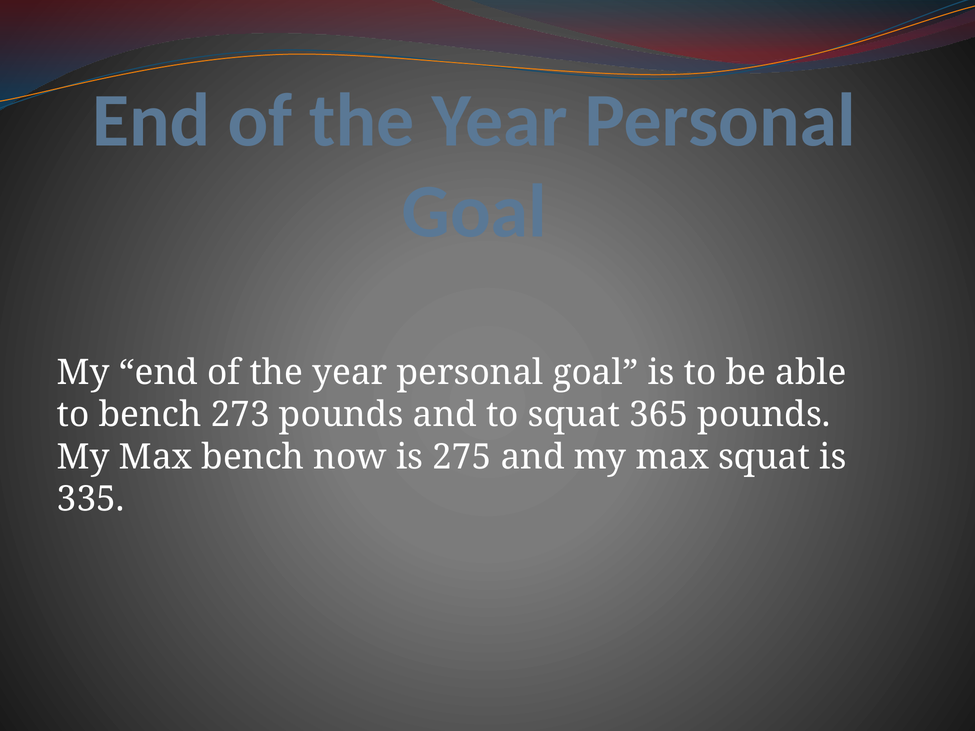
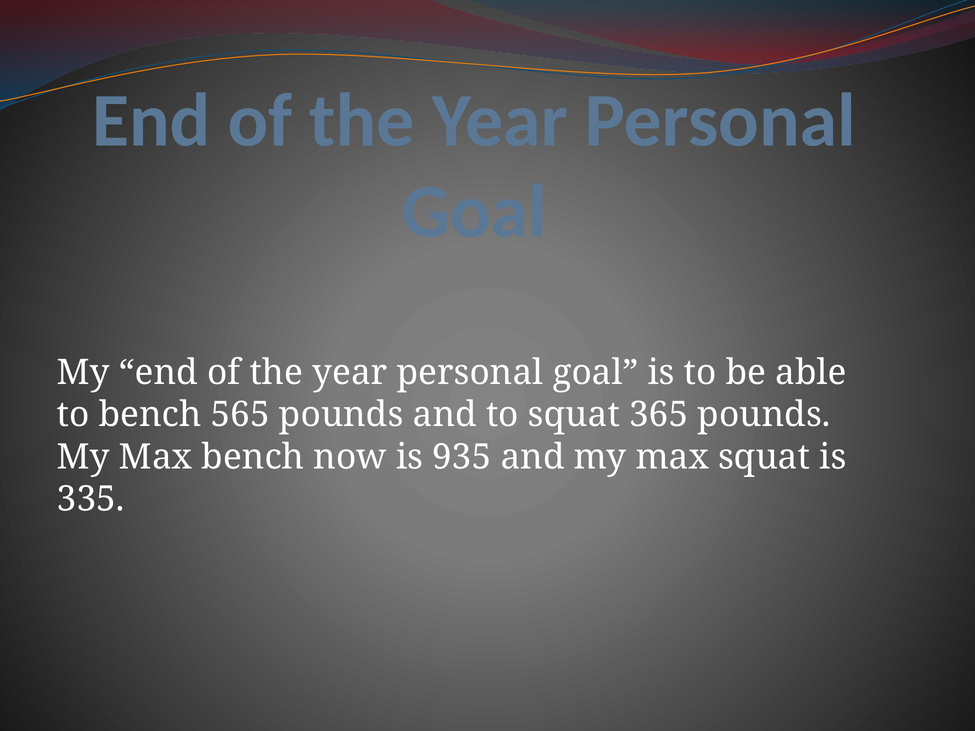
273: 273 -> 565 (240, 415)
275: 275 -> 935 (462, 457)
